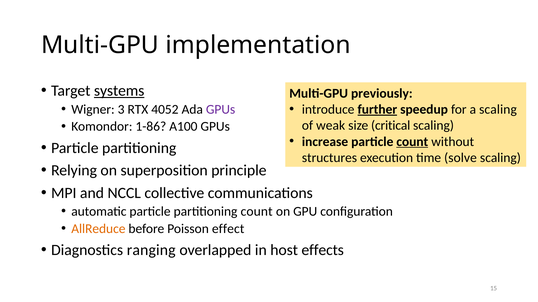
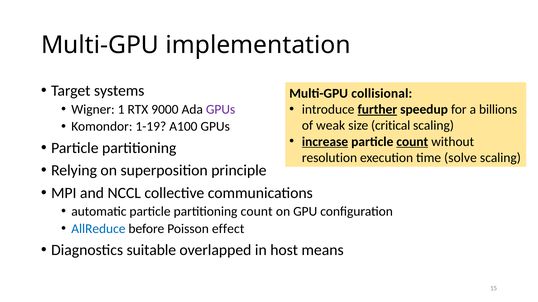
systems underline: present -> none (119, 91)
previously: previously -> collisional (382, 94)
a scaling: scaling -> billions (498, 110)
3: 3 -> 1 (121, 110)
4052: 4052 -> 9000 (165, 110)
1-86: 1-86 -> 1-19 (151, 127)
increase underline: none -> present (325, 142)
structures: structures -> resolution (329, 158)
AllReduce colour: orange -> blue (98, 229)
ranging: ranging -> suitable (151, 250)
effects: effects -> means (323, 250)
